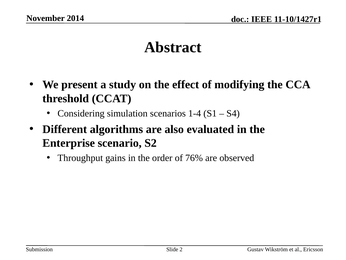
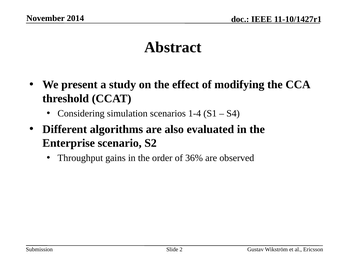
76%: 76% -> 36% (194, 158)
